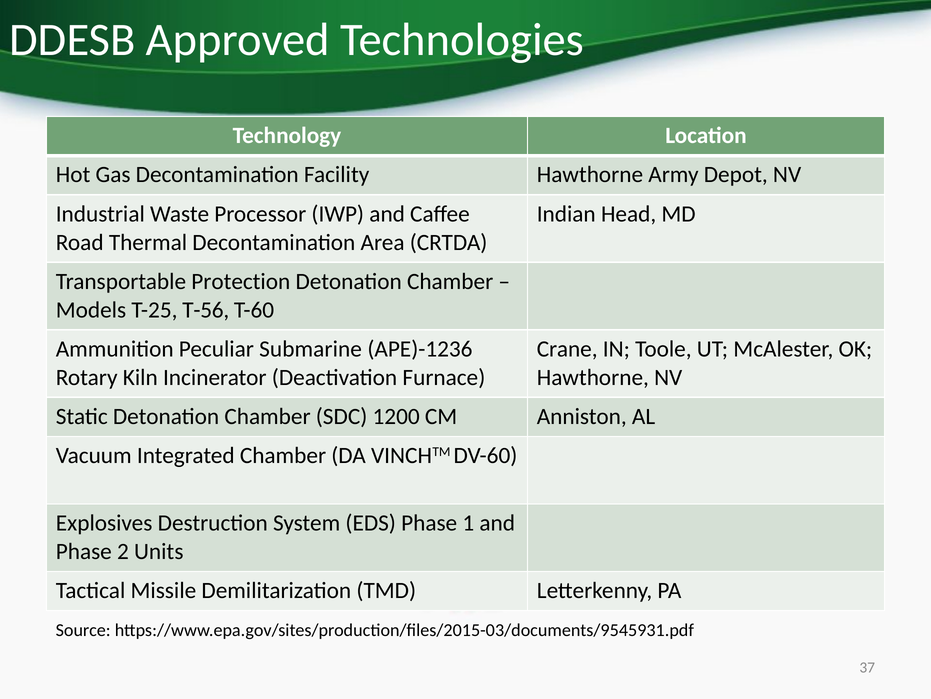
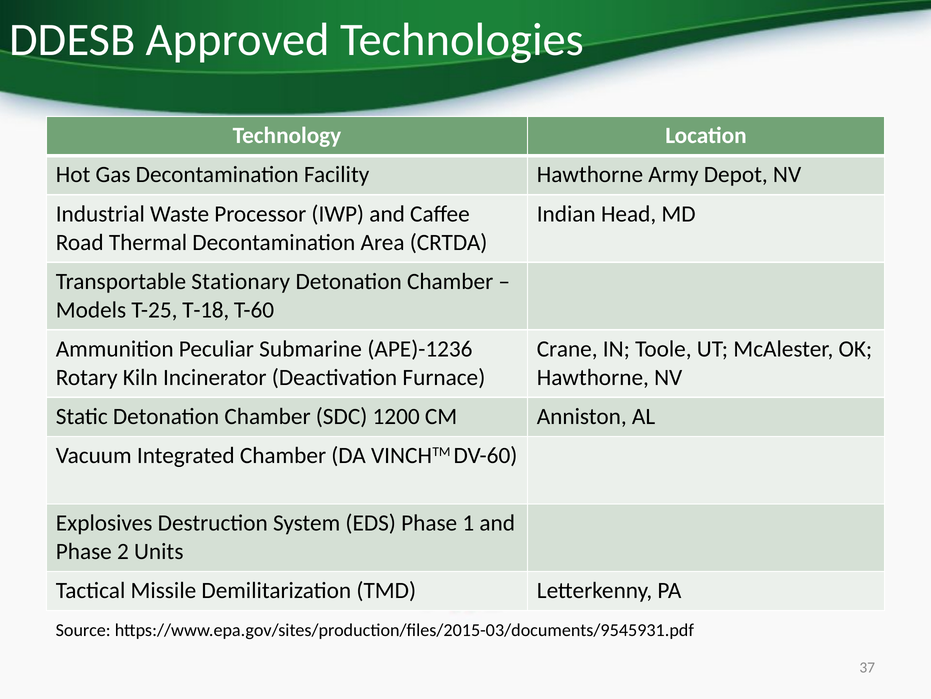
Protection: Protection -> Stationary (241, 281)
T-56: T-56 -> T-18 (206, 310)
